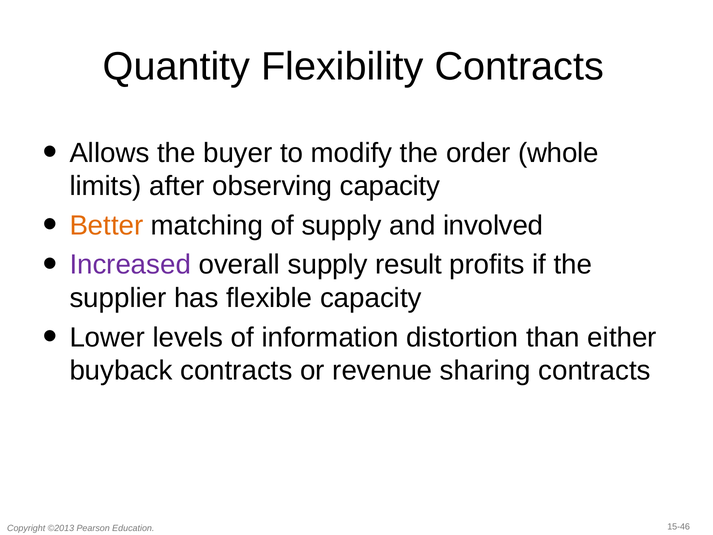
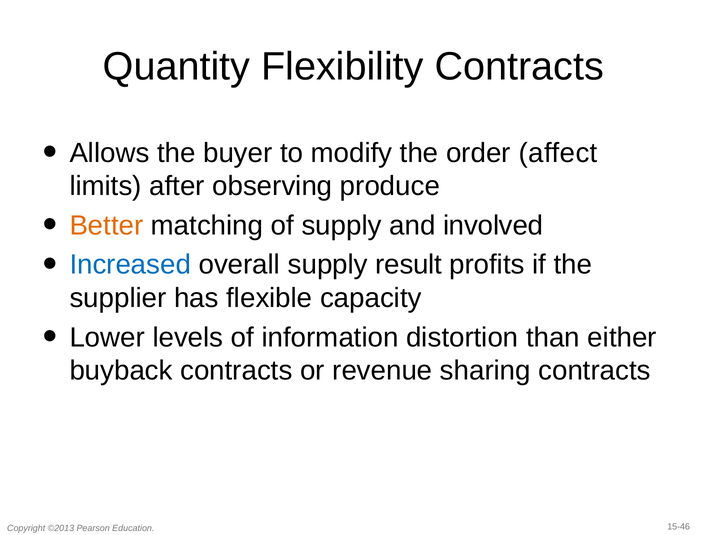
whole: whole -> affect (558, 153)
observing capacity: capacity -> produce (390, 186)
Increased colour: purple -> blue (130, 265)
